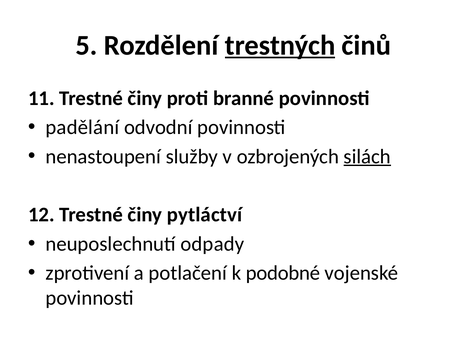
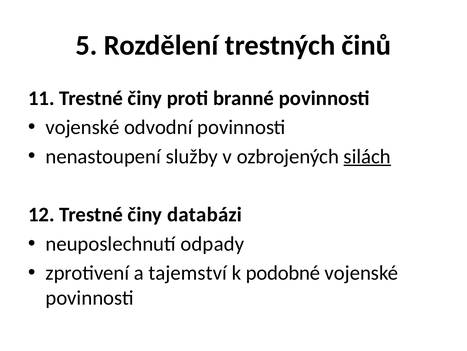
trestných underline: present -> none (280, 45)
padělání: padělání -> vojenské (82, 127)
pytláctví: pytláctví -> databázi (205, 214)
potlačení: potlačení -> tajemství (188, 273)
